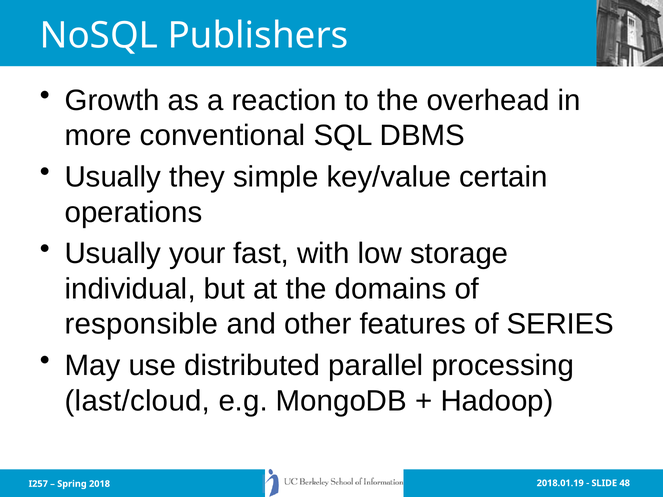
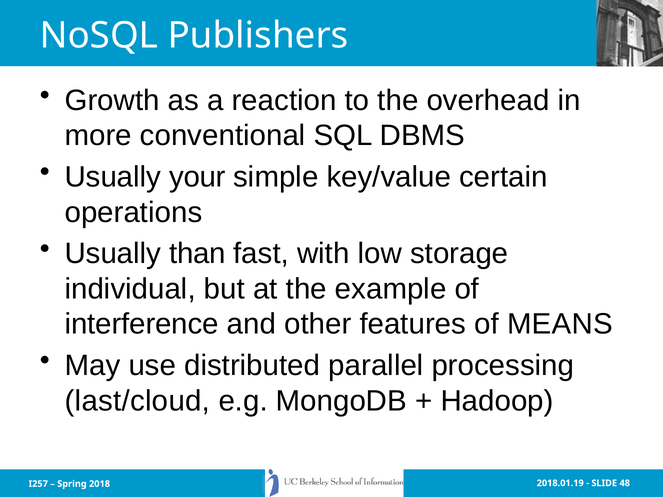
they: they -> your (197, 177)
your: your -> than (197, 254)
domains: domains -> example (391, 289)
responsible: responsible -> interference (142, 324)
SERIES: SERIES -> MEANS (560, 324)
